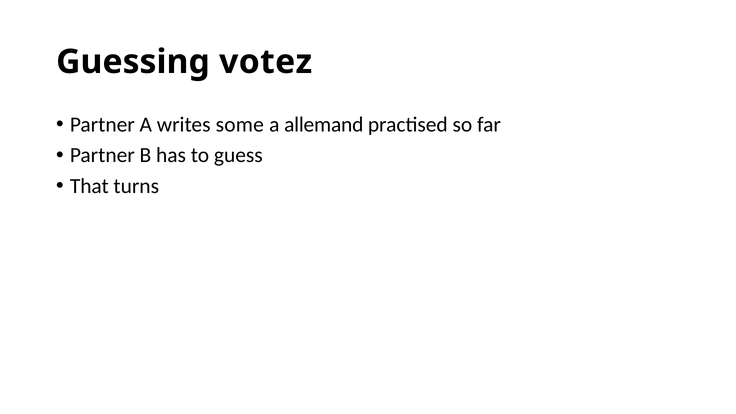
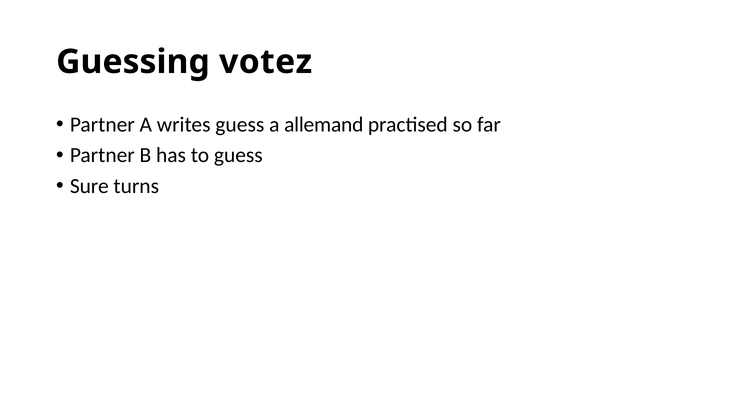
writes some: some -> guess (240, 124)
That: That -> Sure (89, 186)
